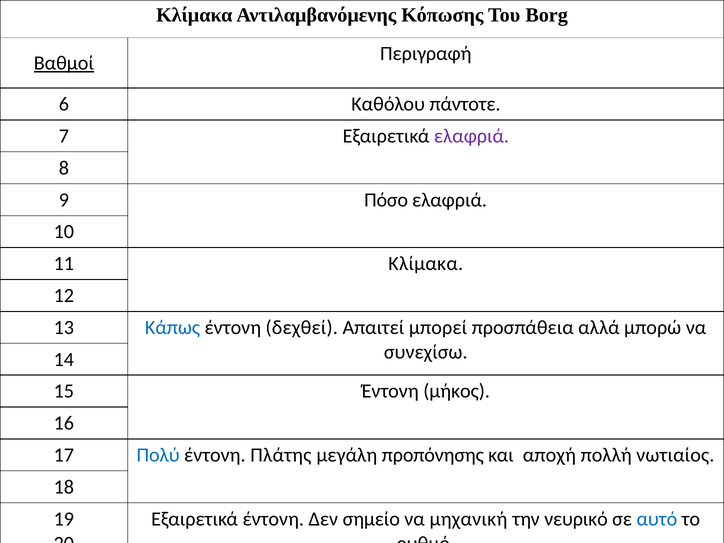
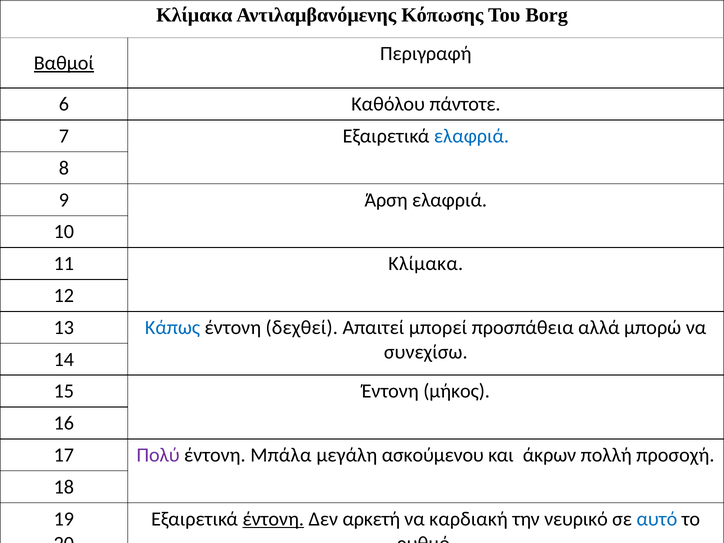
ελαφριά colour: purple -> blue (471, 136)
Πόσο: Πόσο -> Άρση (386, 200)
Πολύ colour: blue -> purple (158, 455)
Πλάτης: Πλάτης -> Μπάλα (281, 455)
προπόνησης: προπόνησης -> ασκούμενου (433, 455)
αποχή: αποχή -> άκρων (550, 455)
νωτιαίος: νωτιαίος -> προσοχή (675, 455)
έντονη underline: none -> present (273, 519)
σημείο: σημείο -> αρκετή (371, 519)
μηχανική: μηχανική -> καρδιακή (469, 519)
